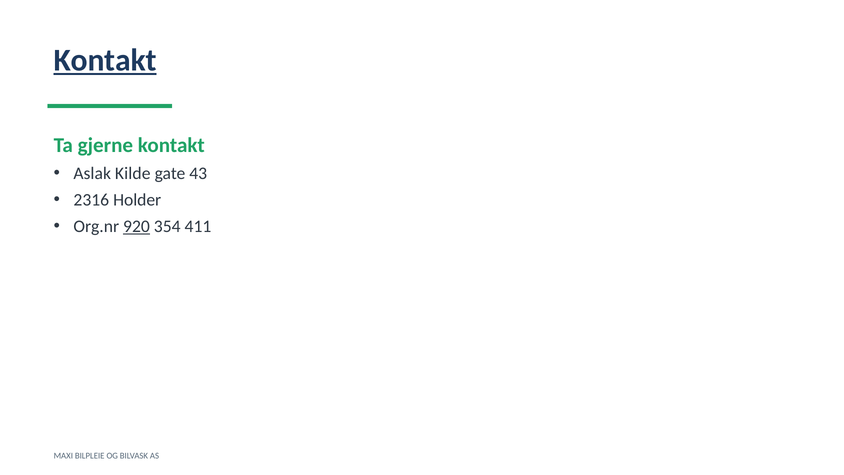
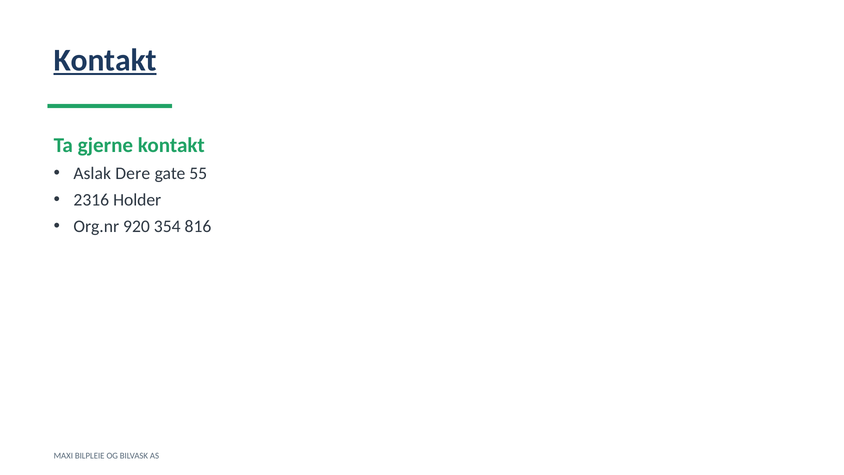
Kilde: Kilde -> Dere (133, 174)
43: 43 -> 55 (198, 174)
920 underline: present -> none (136, 226)
411: 411 -> 816 (198, 226)
